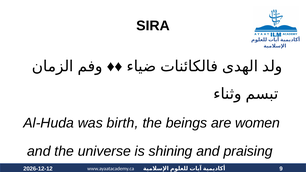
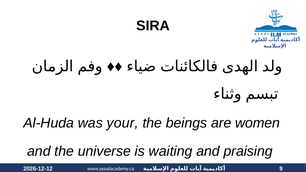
birth: birth -> your (123, 123)
shining: shining -> waiting (171, 151)
